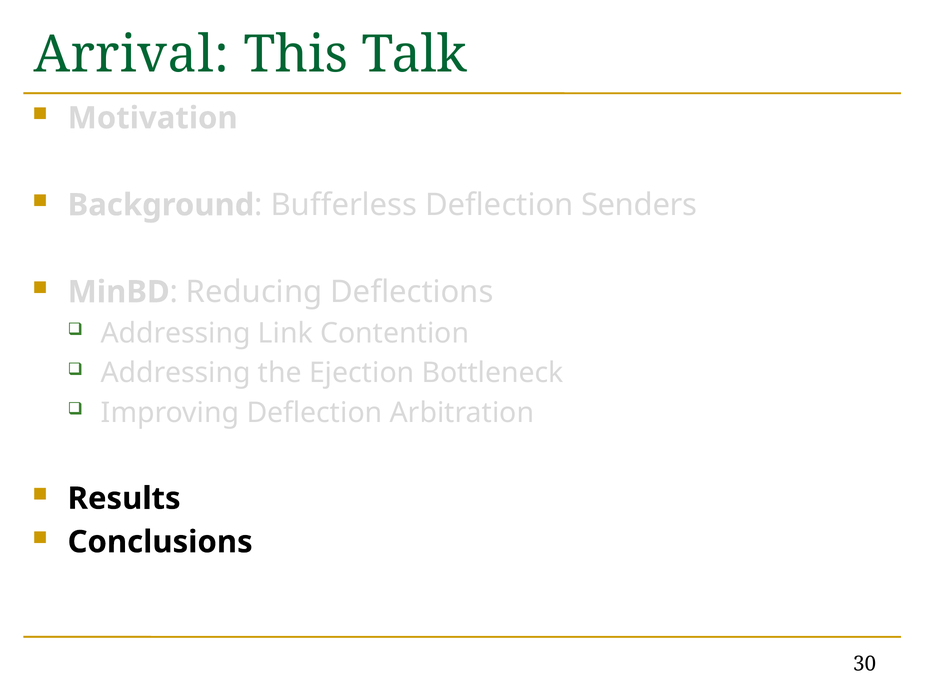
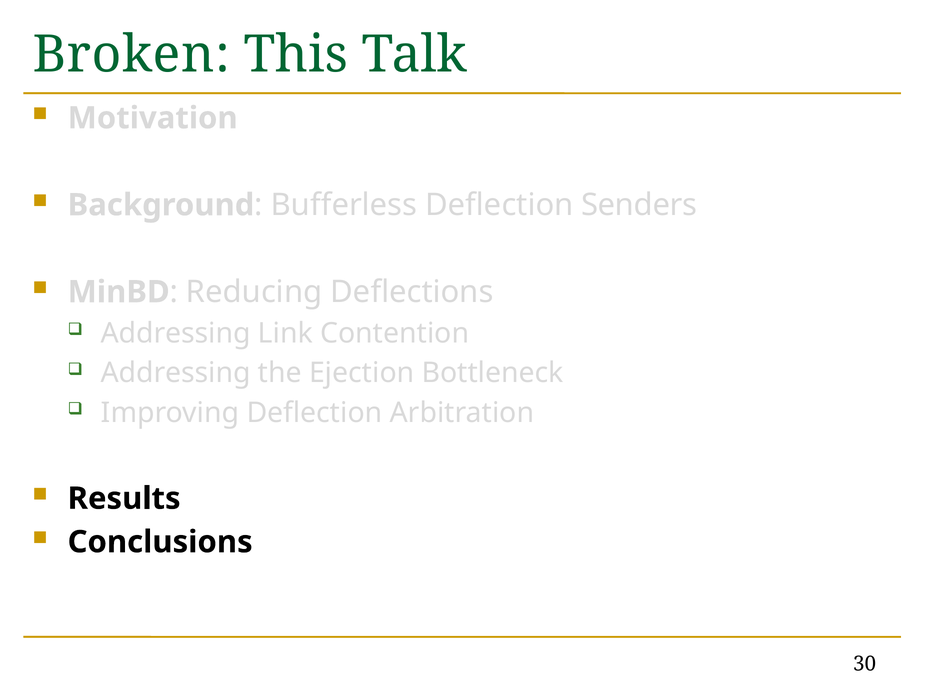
Arrival: Arrival -> Broken (131, 55)
